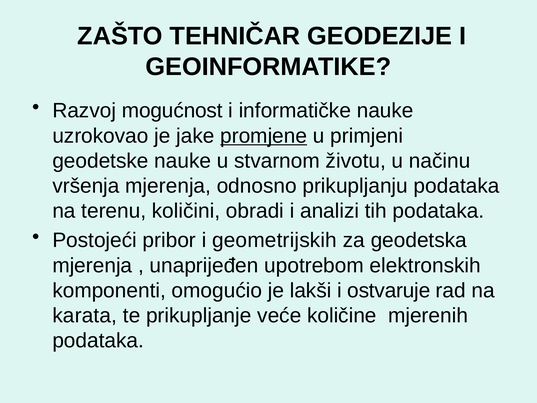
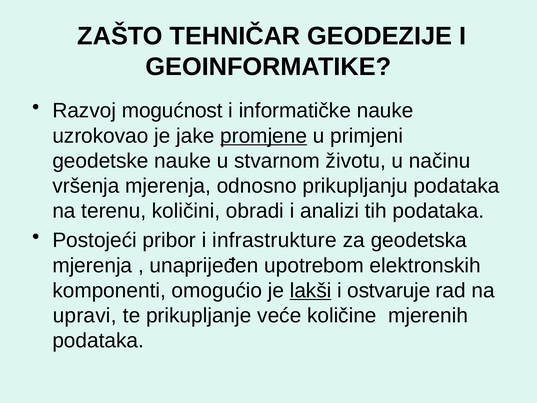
geometrijskih: geometrijskih -> infrastrukture (274, 240)
lakši underline: none -> present (311, 290)
karata: karata -> upravi (85, 315)
